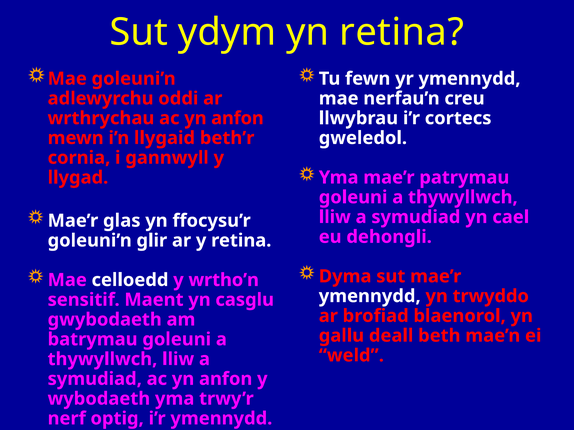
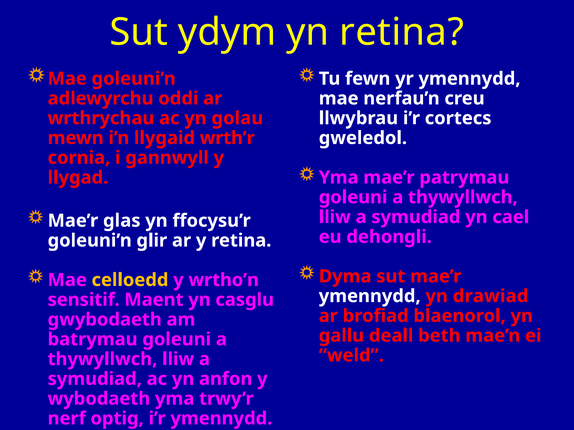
wrthrychau ac yn anfon: anfon -> golau (237, 118)
beth’r: beth’r -> wrth’r (227, 138)
celloedd colour: white -> yellow (130, 280)
trwyddo: trwyddo -> drawiad (491, 296)
